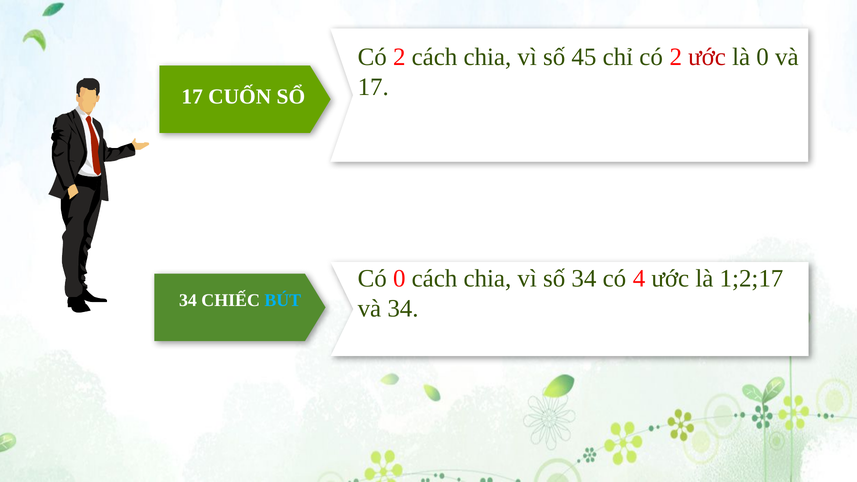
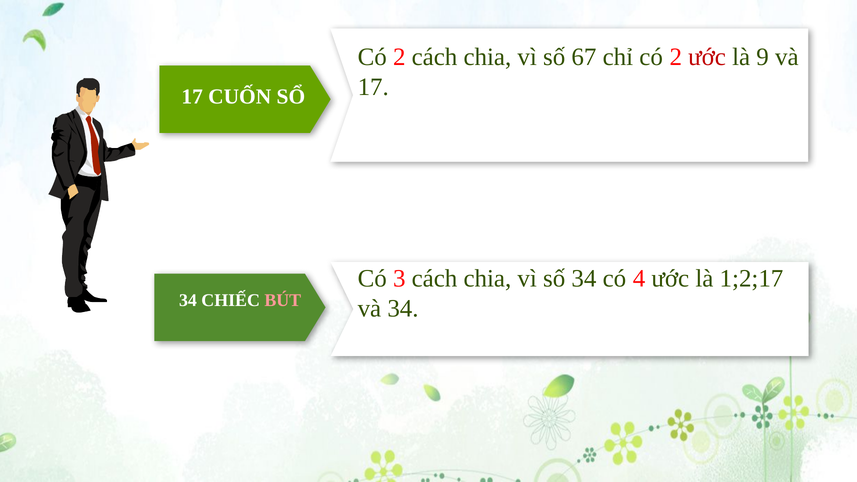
45: 45 -> 67 (584, 57)
là 0: 0 -> 9 (763, 57)
Có 0: 0 -> 3 (399, 279)
BÚT colour: light blue -> pink (283, 300)
